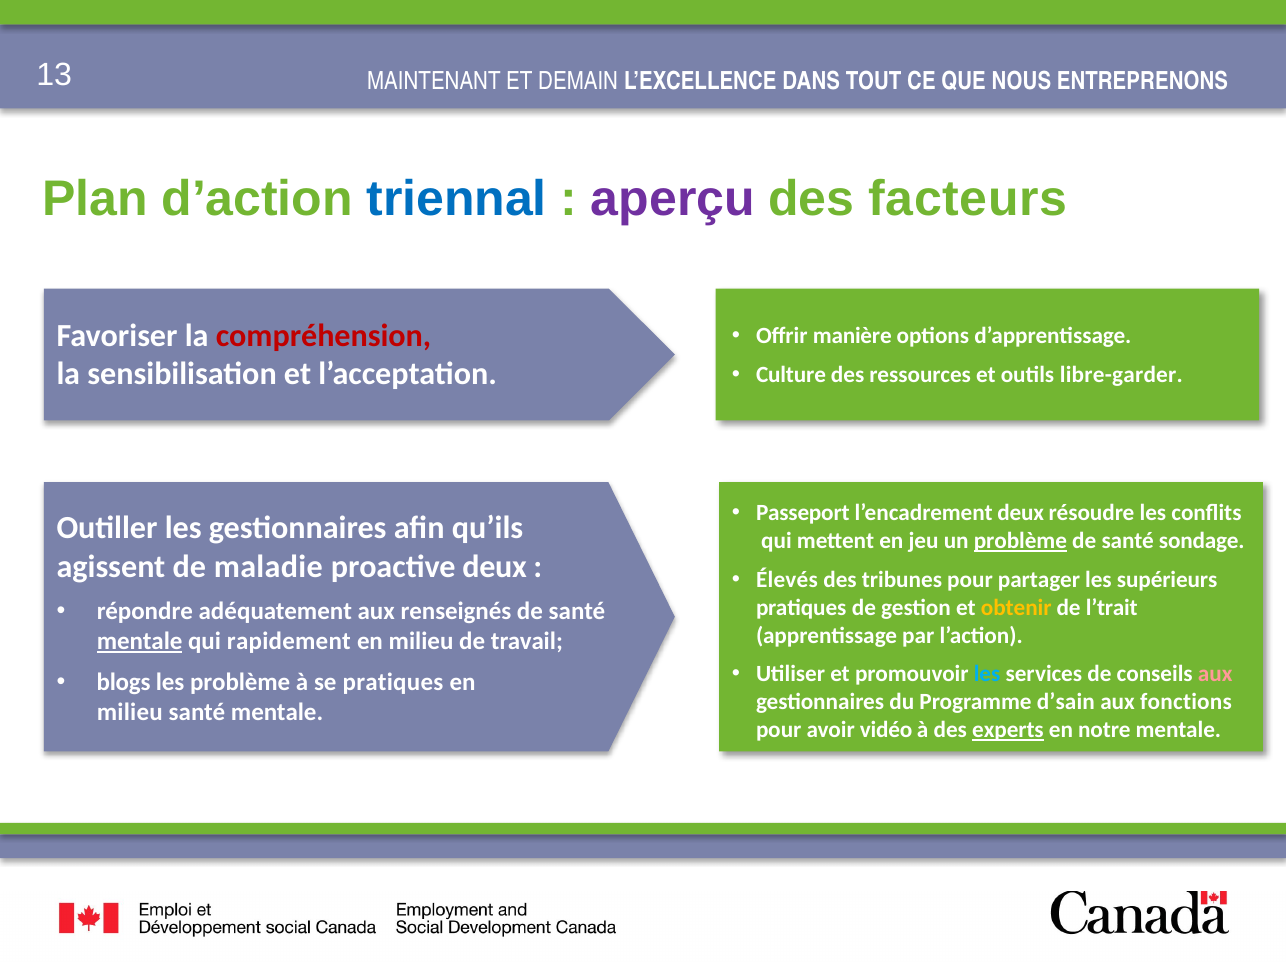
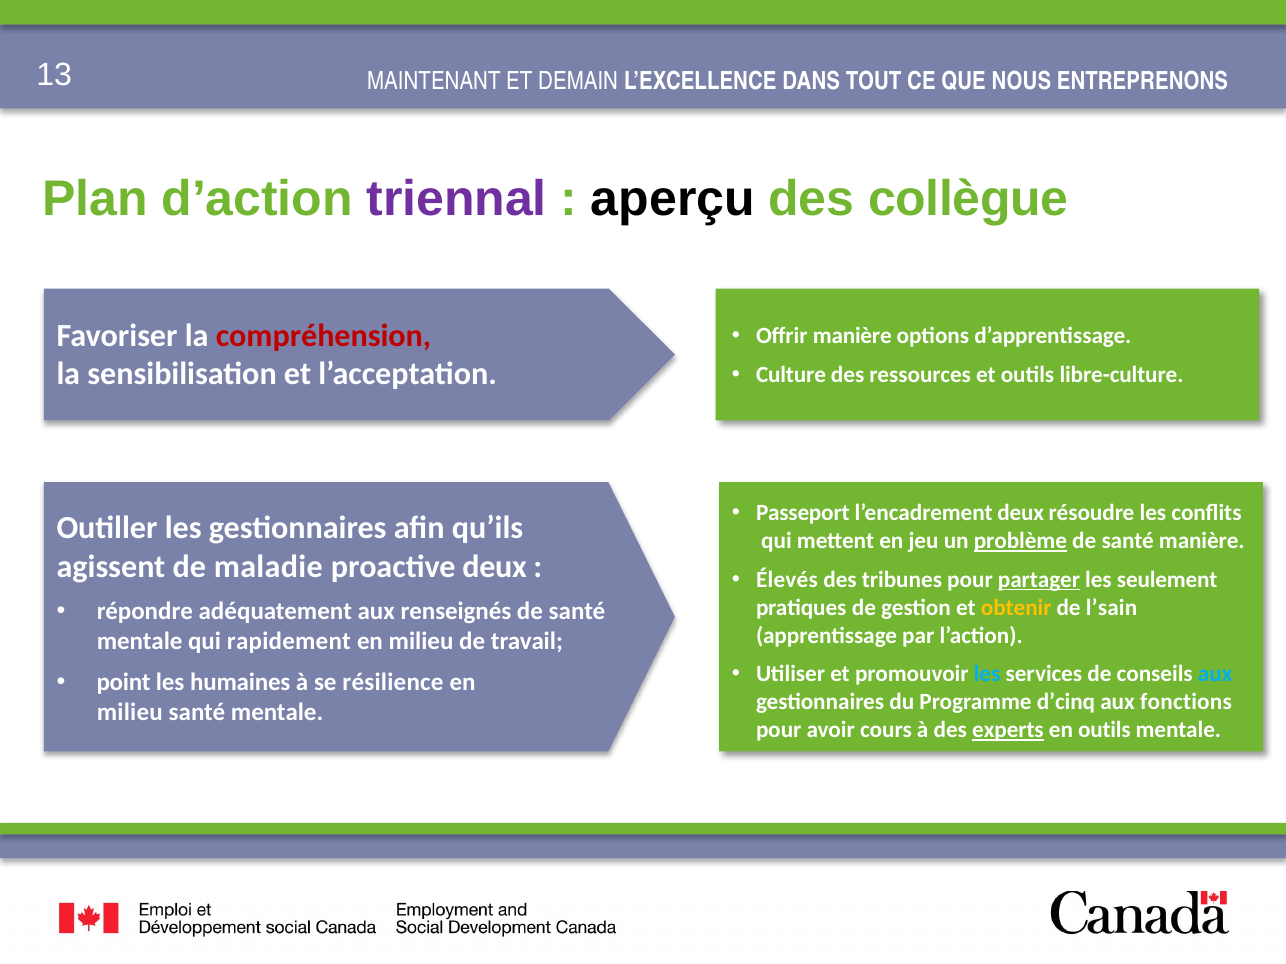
triennal colour: blue -> purple (457, 199)
aperçu colour: purple -> black (673, 199)
facteurs: facteurs -> collègue (968, 199)
libre-garder: libre-garder -> libre-culture (1122, 375)
santé sondage: sondage -> manière (1202, 541)
partager underline: none -> present (1039, 580)
supérieurs: supérieurs -> seulement (1167, 580)
l’trait: l’trait -> l’sain (1112, 608)
mentale underline: present -> none (140, 642)
aux colour: pink -> light blue (1215, 674)
blogs: blogs -> point (124, 682)
les problème: problème -> humaines (240, 682)
se pratiques: pratiques -> résilience (393, 682)
d’sain: d’sain -> d’cinq (1066, 702)
vidéo: vidéo -> cours (886, 730)
en notre: notre -> outils (1104, 730)
